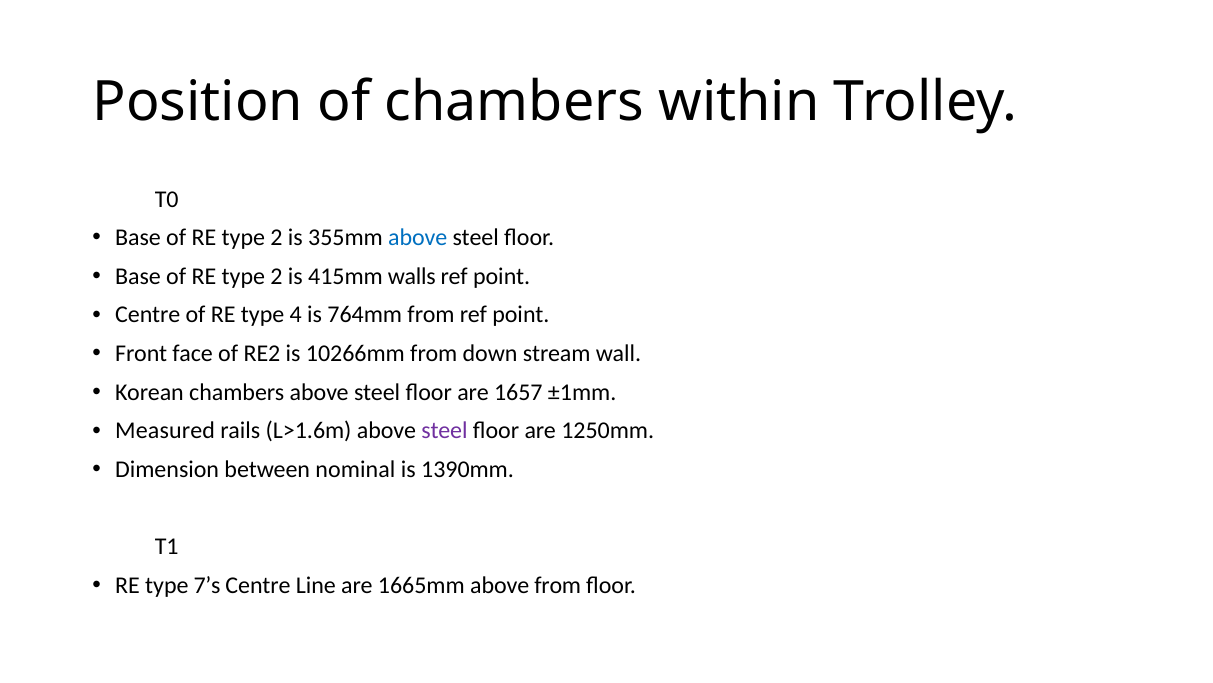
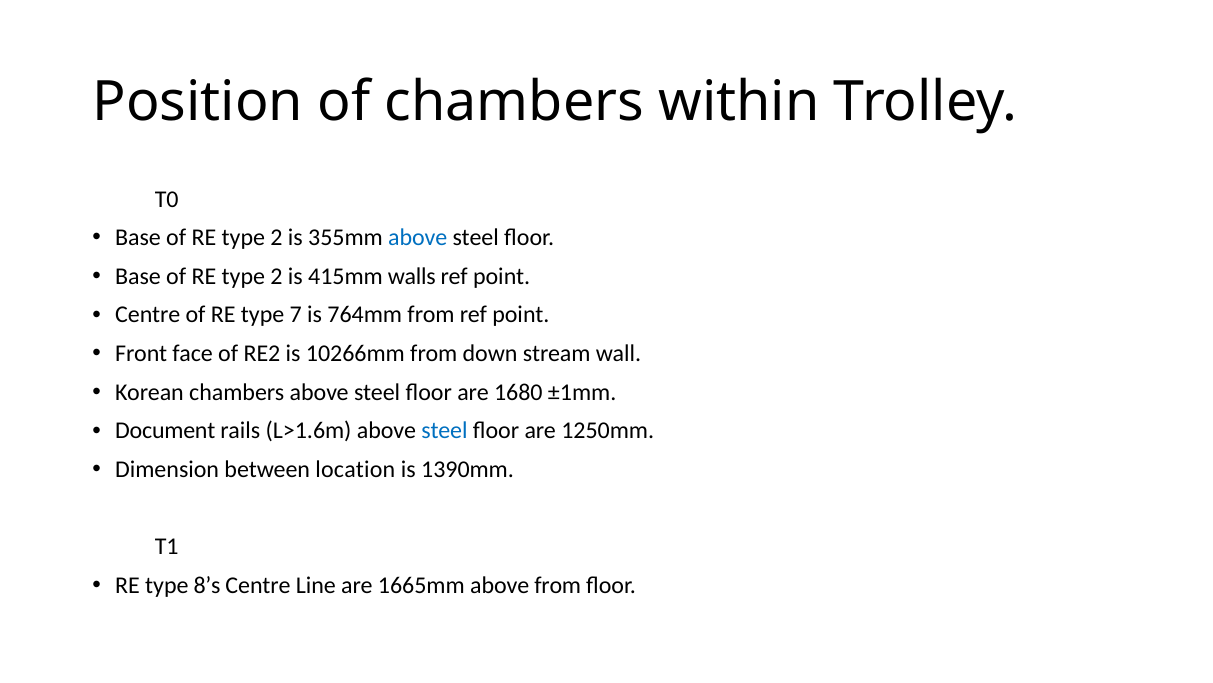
4: 4 -> 7 (296, 315)
1657: 1657 -> 1680 (518, 392)
Measured: Measured -> Document (165, 430)
steel colour: purple -> blue (444, 430)
nominal: nominal -> location (355, 469)
7’s: 7’s -> 8’s (207, 585)
